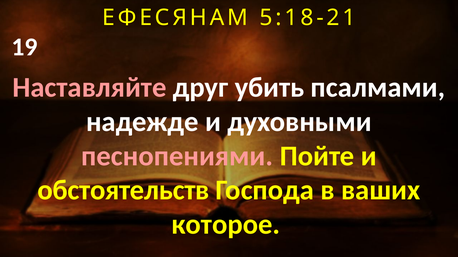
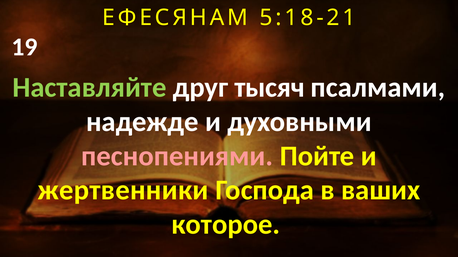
Наставляйте colour: pink -> light green (89, 88)
убить: убить -> тысяч (270, 88)
обстоятельств: обстоятельств -> жертвенники (123, 191)
